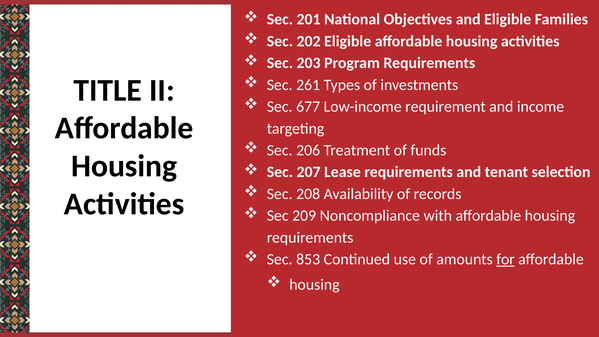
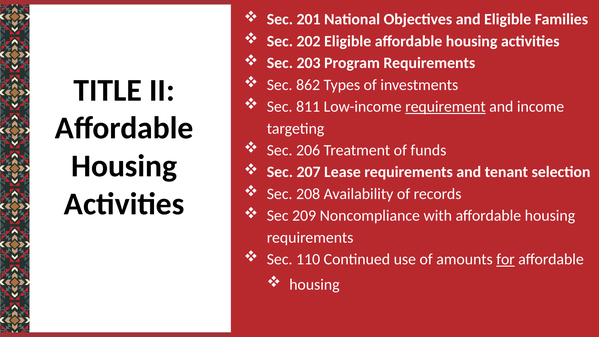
261: 261 -> 862 (308, 85)
677: 677 -> 811 (308, 107)
requirement underline: none -> present (445, 107)
853: 853 -> 110 (308, 259)
